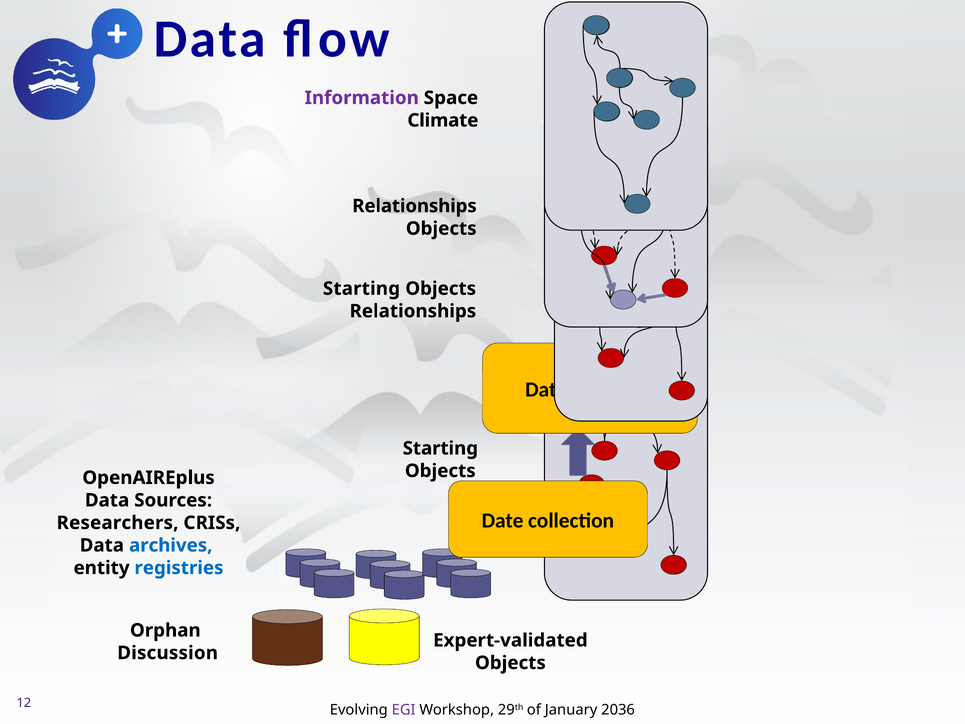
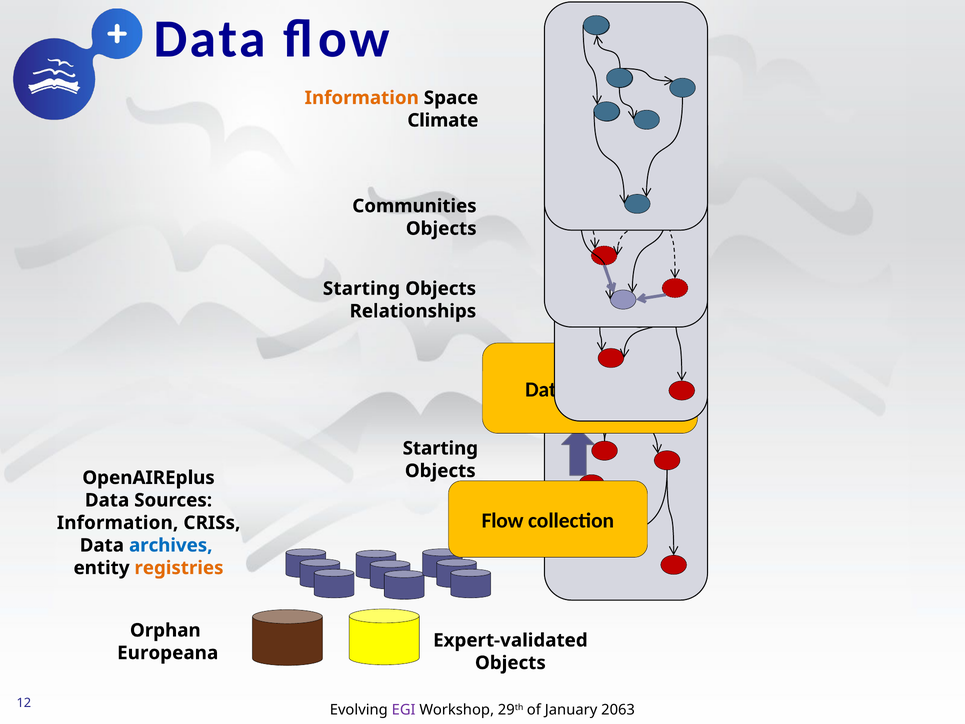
Information colour: purple -> orange (362, 98)
Relationships: Relationships -> Communities (414, 206)
Date: Date -> Flow (503, 520)
Researchers: Researchers -> Information (118, 523)
registries colour: blue -> orange (179, 568)
Discussion: Discussion -> Europeana (168, 653)
2036: 2036 -> 2063 (618, 710)
